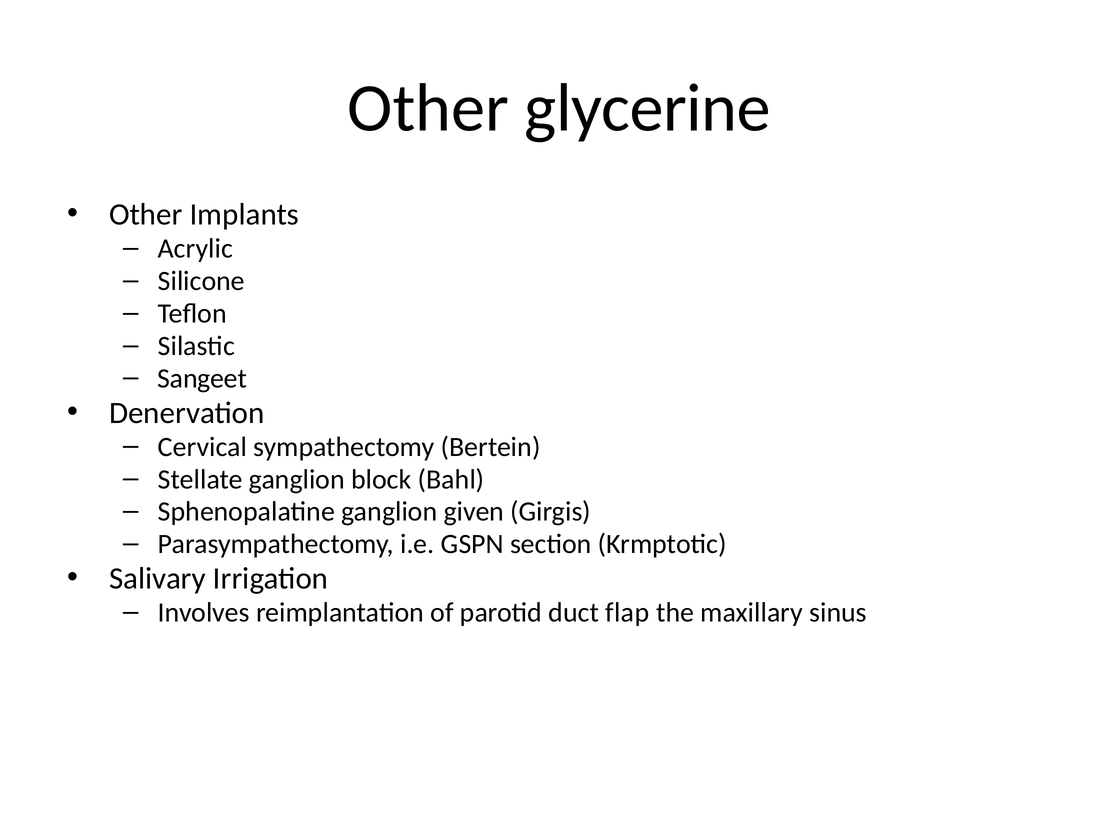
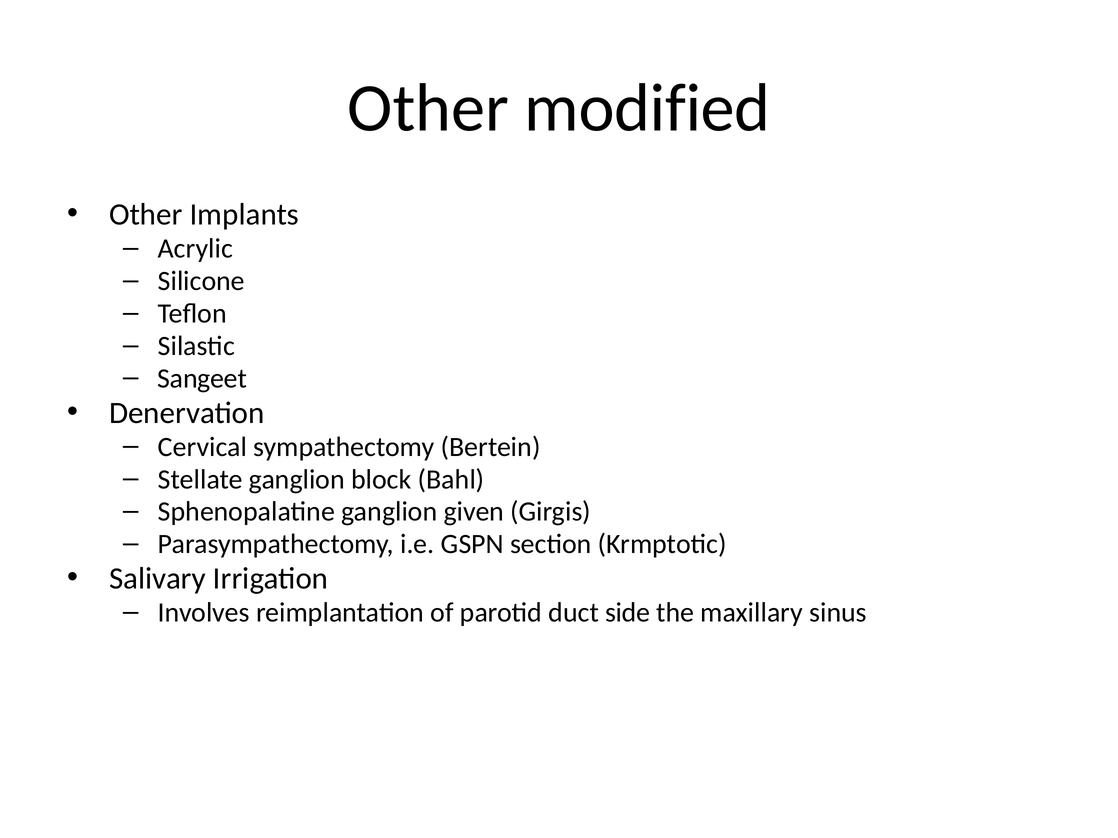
glycerine: glycerine -> modified (647, 108)
flap: flap -> side (628, 613)
